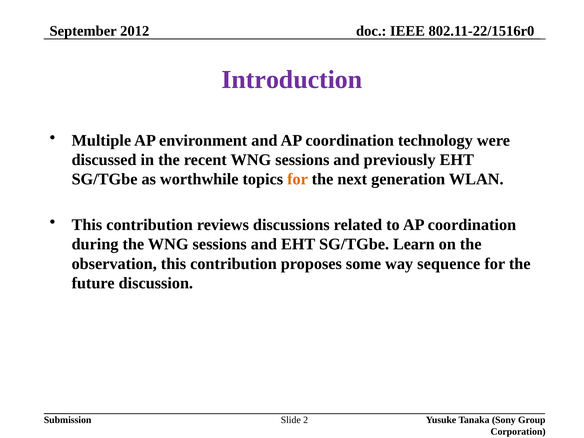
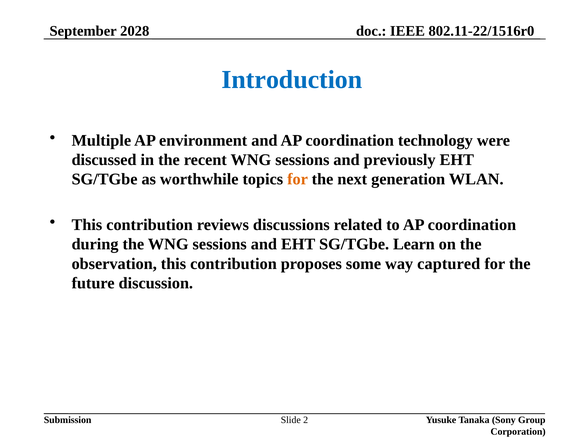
2012: 2012 -> 2028 (135, 31)
Introduction colour: purple -> blue (292, 80)
sequence: sequence -> captured (449, 264)
